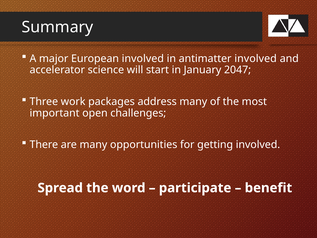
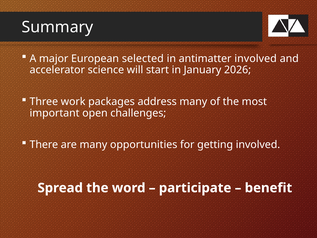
European involved: involved -> selected (143, 58)
2047: 2047 -> 2026 (238, 70)
